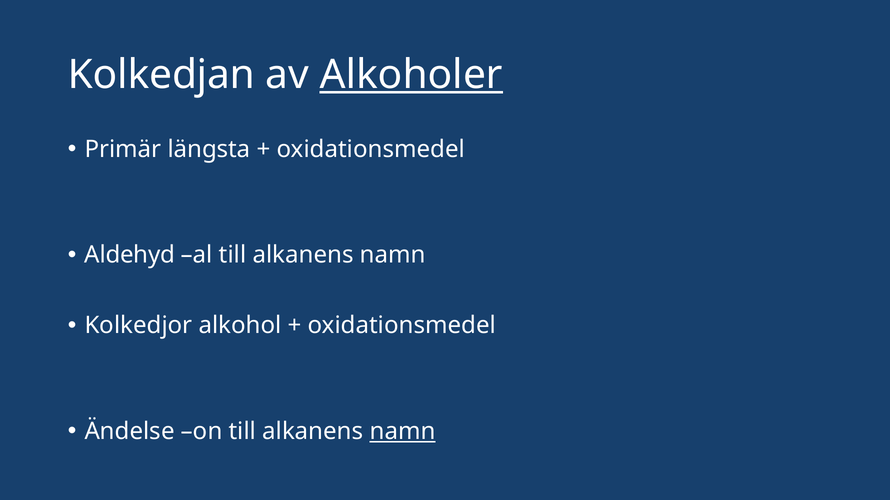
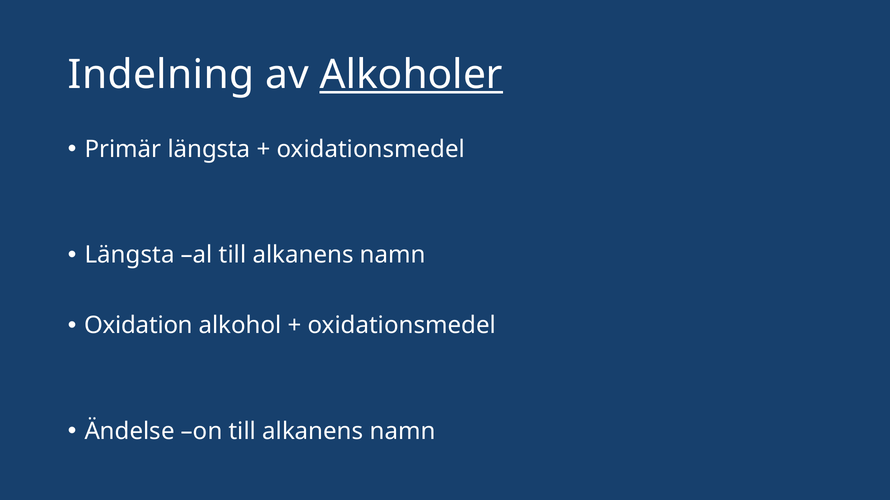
Kolkedjan: Kolkedjan -> Indelning (161, 75)
Aldehyd: Aldehyd -> Längsta (130, 255)
Kolkedjor: Kolkedjor -> Oxidation (139, 326)
namn underline: present -> none (403, 432)
